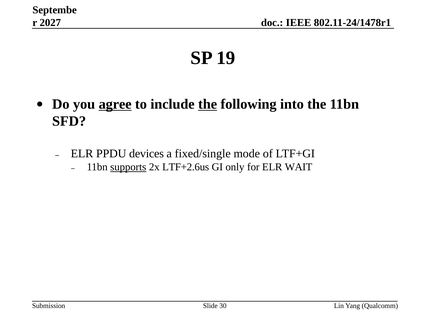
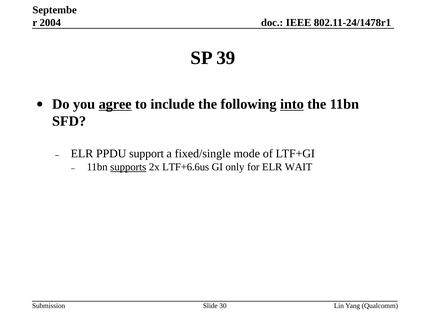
2027: 2027 -> 2004 (50, 23)
19: 19 -> 39 (226, 58)
the underline: present -> none (208, 104)
into underline: none -> present (292, 104)
devices: devices -> support (147, 154)
LTF+2.6us: LTF+2.6us -> LTF+6.6us (186, 167)
